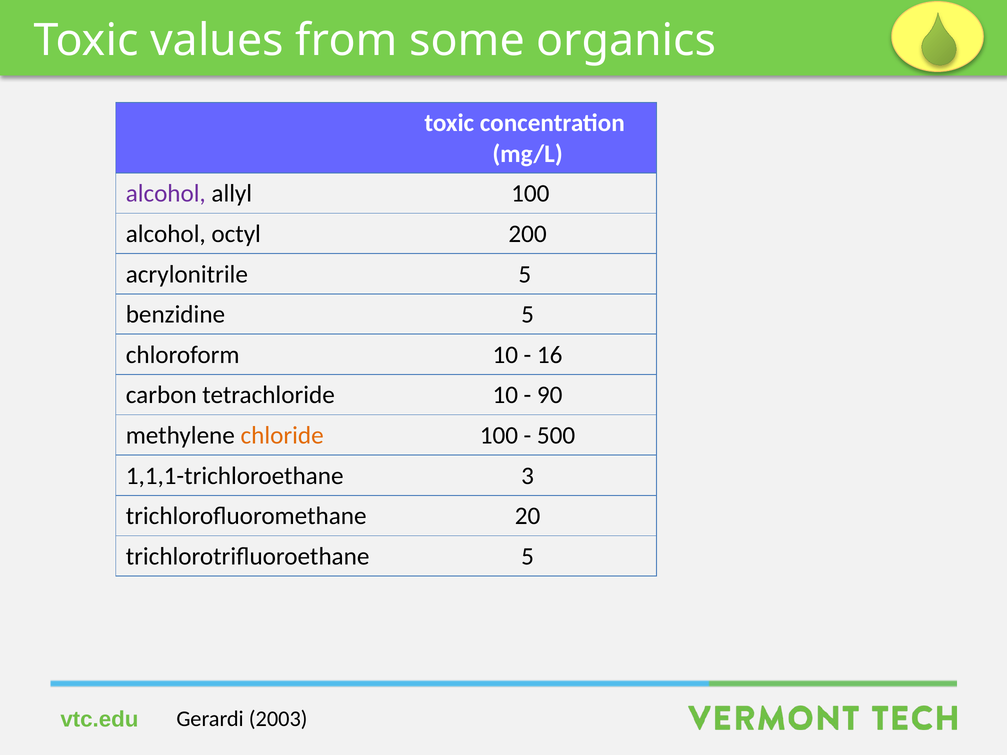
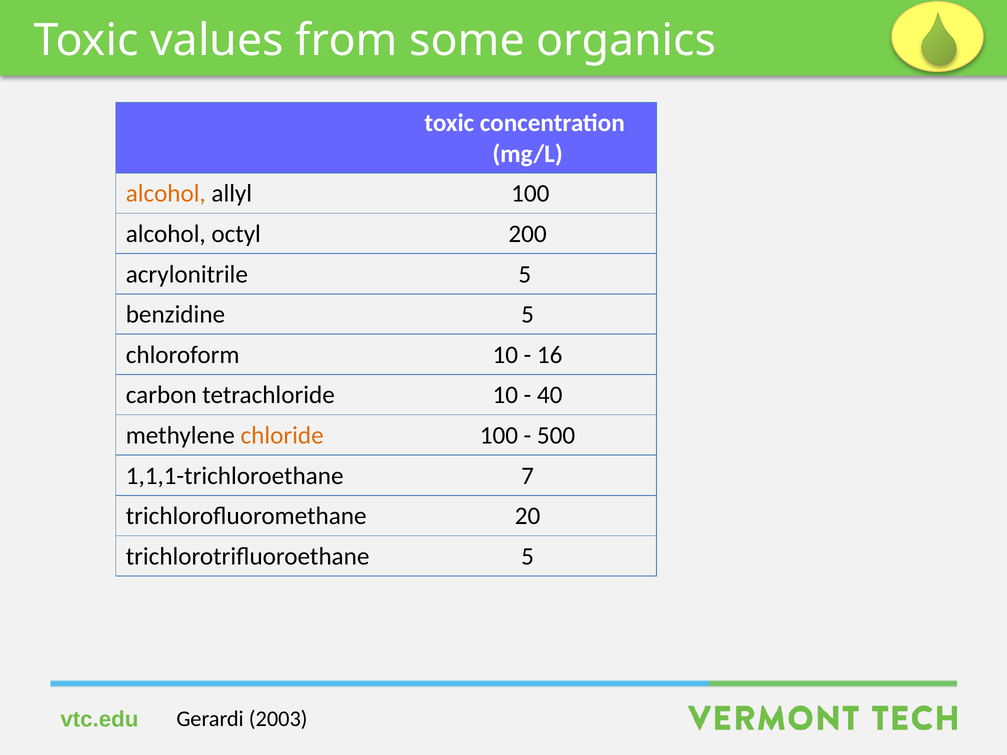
alcohol colour: purple -> orange (166, 194)
90: 90 -> 40 (550, 395)
3: 3 -> 7 (528, 476)
